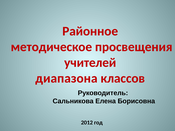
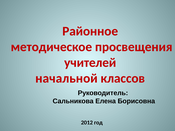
диапазона: диапазона -> начальной (67, 78)
